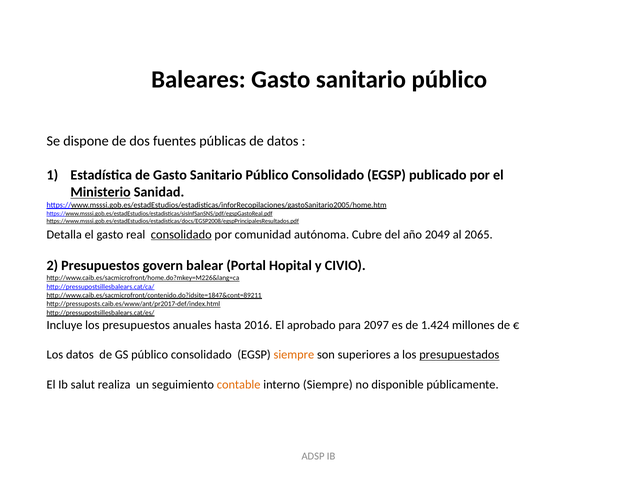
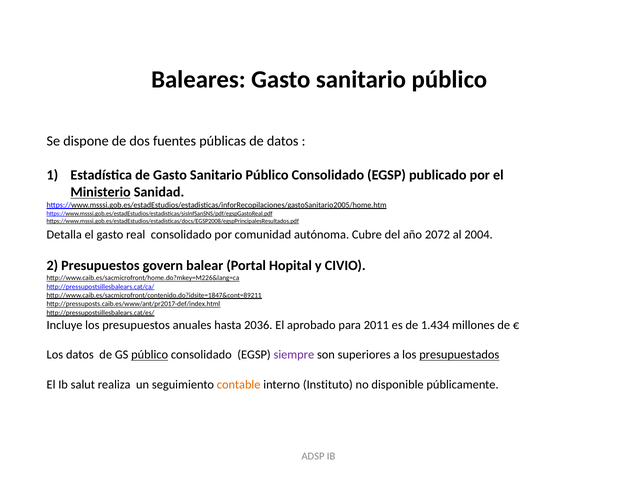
consolidado underline: present -> none (181, 234)
2049: 2049 -> 2072 (437, 234)
2065: 2065 -> 2004 (479, 234)
2016: 2016 -> 2036 (258, 325)
2097: 2097 -> 2011 (376, 325)
1.424: 1.424 -> 1.434 (435, 325)
público underline: none -> present (150, 355)
siempre colour: orange -> purple (294, 355)
interno Siempre: Siempre -> Instituto (328, 384)
